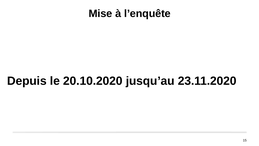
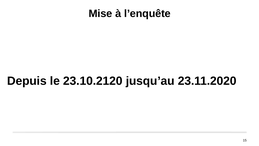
20.10.2020: 20.10.2020 -> 23.10.2120 (93, 81)
